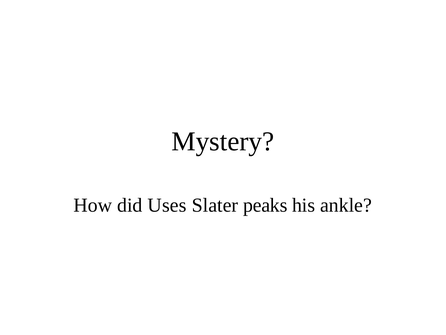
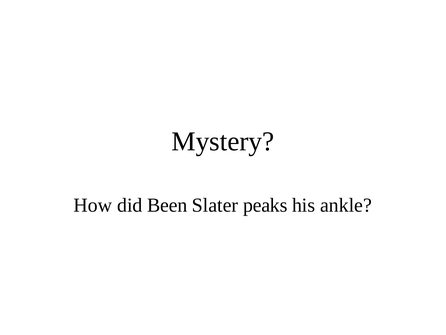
Uses: Uses -> Been (167, 205)
